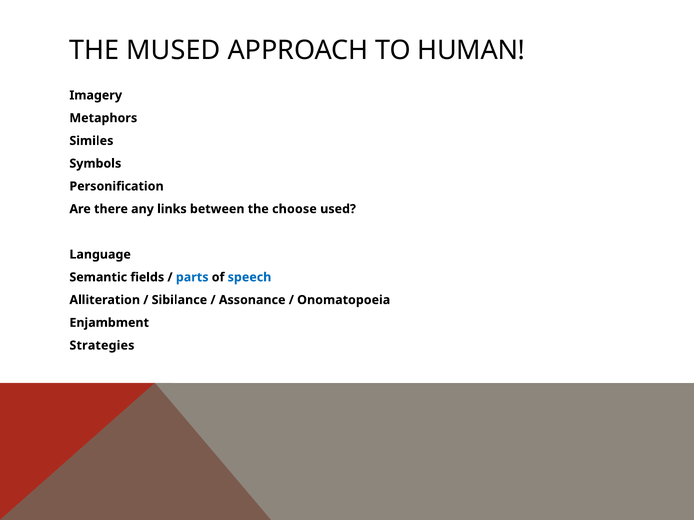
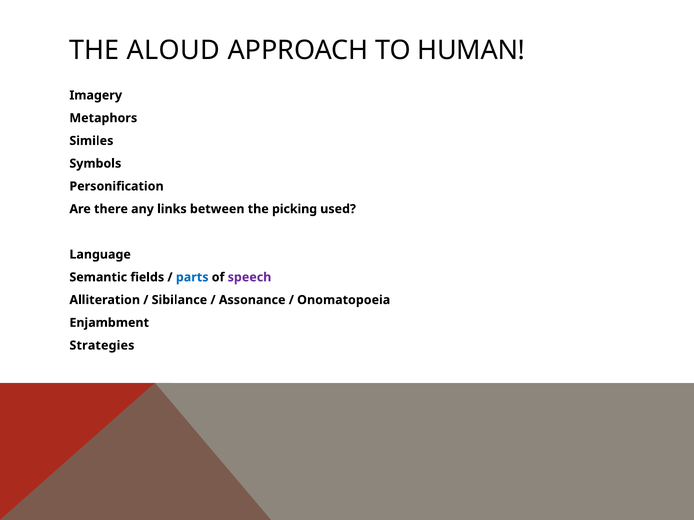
MUSED: MUSED -> ALOUD (173, 50)
choose: choose -> picking (295, 209)
speech colour: blue -> purple (249, 277)
